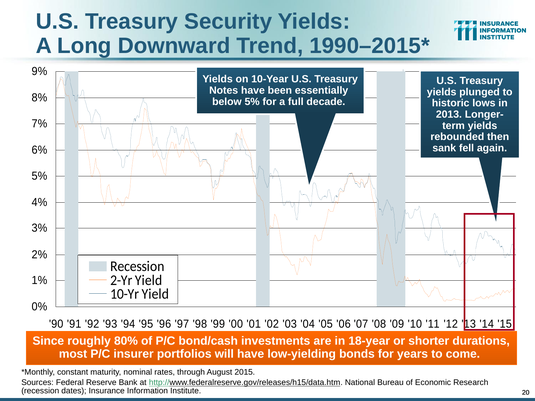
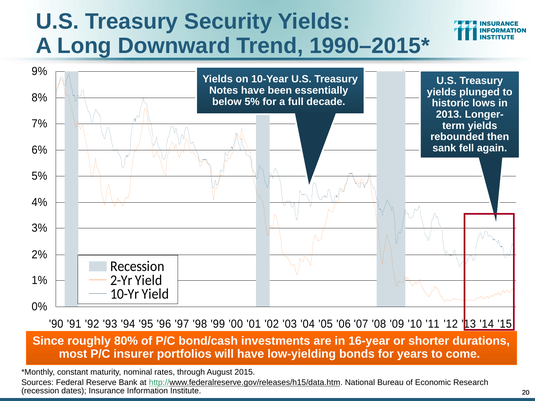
18-year: 18-year -> 16-year (369, 341)
